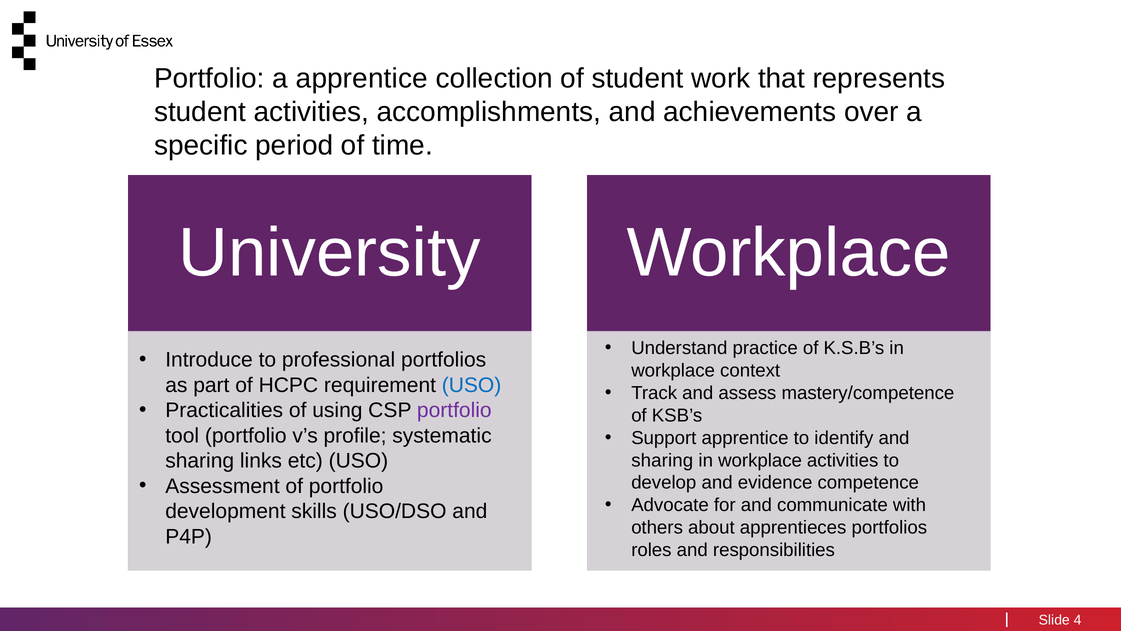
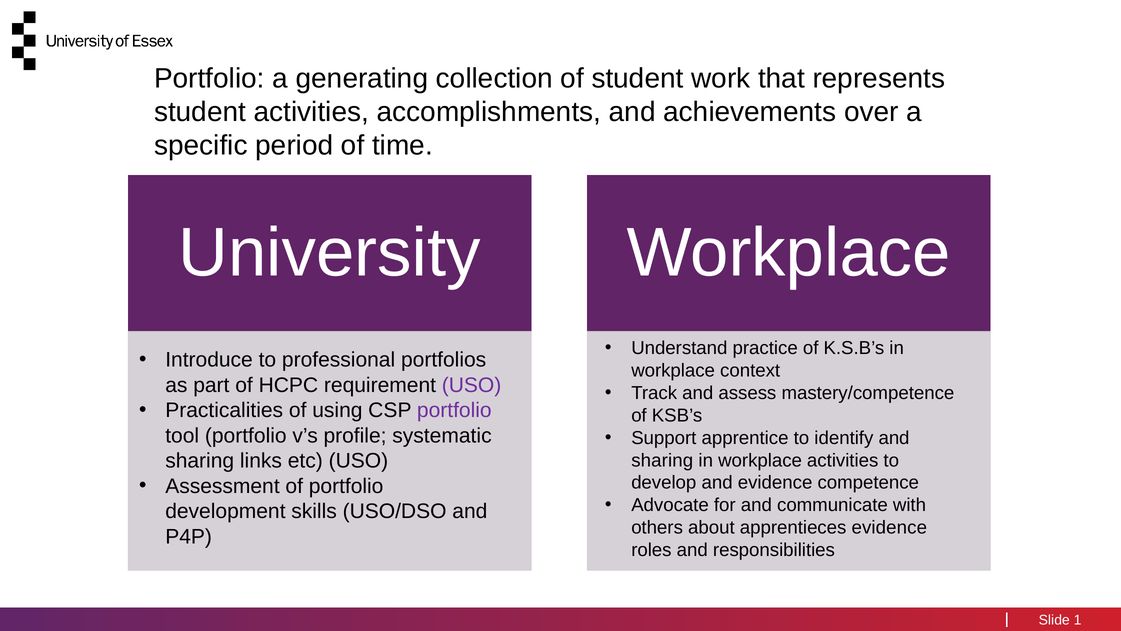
a apprentice: apprentice -> generating (362, 78)
USO colour: blue -> purple (472, 385)
apprentieces portfolios: portfolios -> evidence (889, 527)
4: 4 -> 1 (1078, 620)
